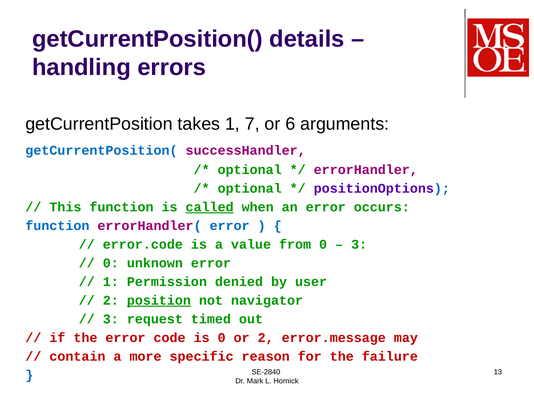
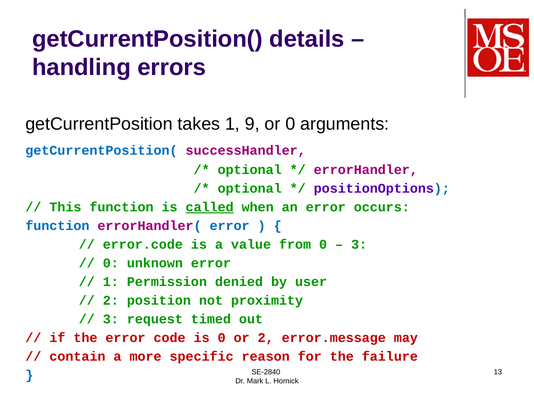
7: 7 -> 9 (252, 124)
or 6: 6 -> 0 (290, 124)
position underline: present -> none (159, 301)
navigator: navigator -> proximity (267, 301)
